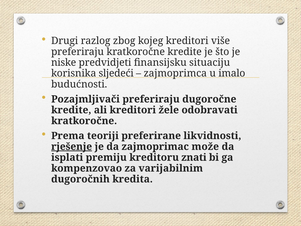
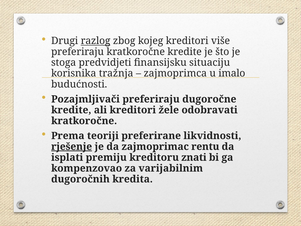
razlog underline: none -> present (96, 41)
niske: niske -> stoga (64, 63)
sljedeći: sljedeći -> tražnja (116, 73)
može: može -> rentu (205, 146)
